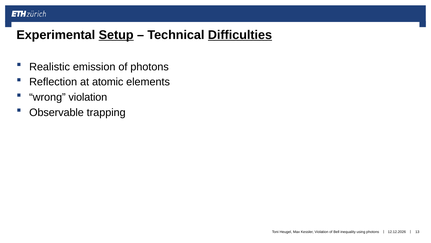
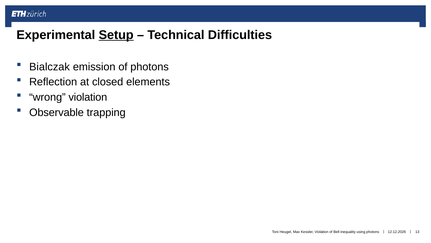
Difficulties underline: present -> none (240, 35)
Realistic: Realistic -> Bialczak (50, 67)
atomic: atomic -> closed (108, 82)
